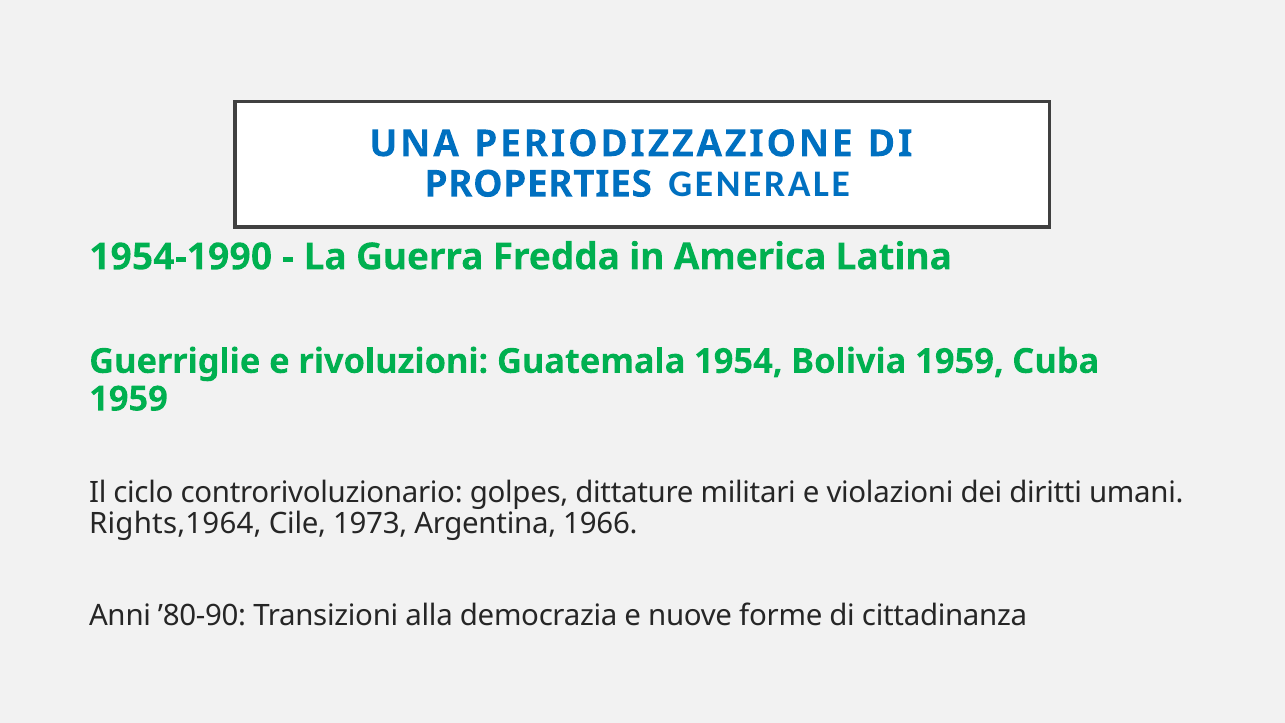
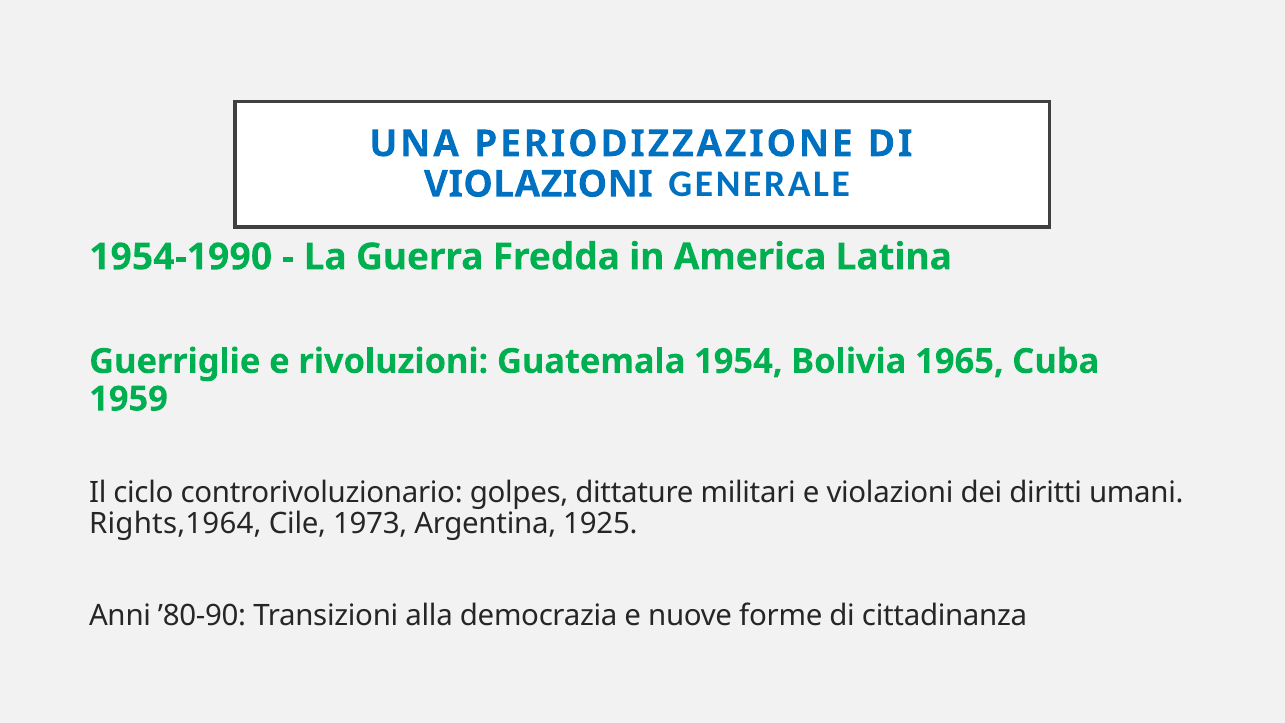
PROPERTIES: PROPERTIES -> VIOLAZIONI (538, 184)
Bolivia 1959: 1959 -> 1965 (959, 361)
1966: 1966 -> 1925 (600, 524)
